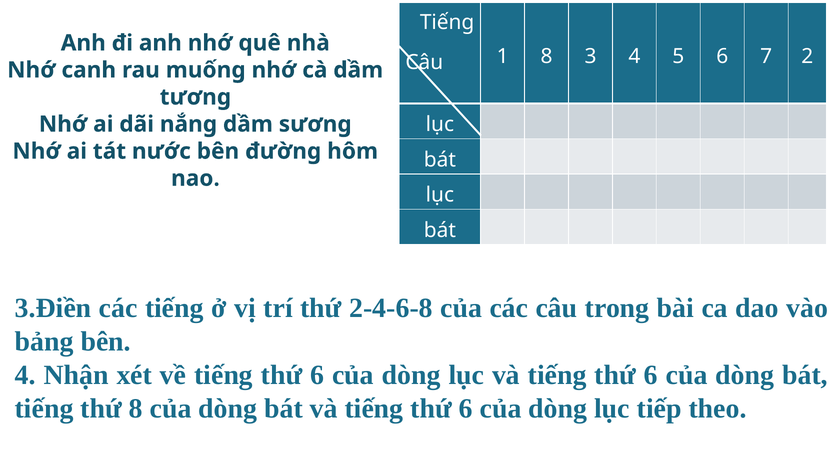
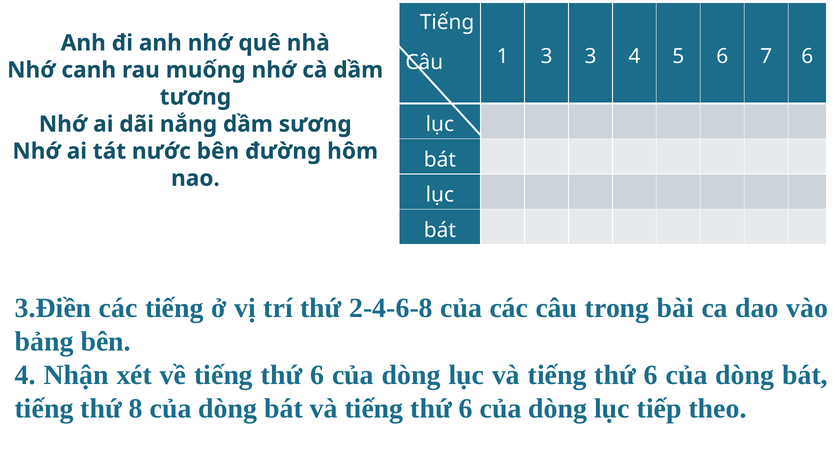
1 8: 8 -> 3 (547, 57)
7 2: 2 -> 6 (807, 57)
